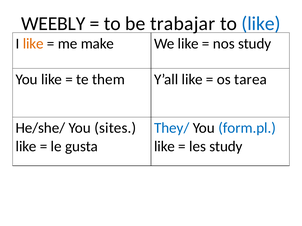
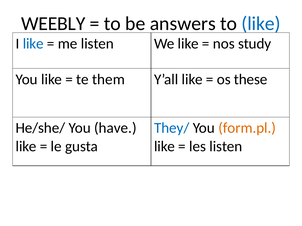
trabajar: trabajar -> answers (183, 24)
like colour: orange -> blue (33, 44)
me make: make -> listen (97, 44)
tarea: tarea -> these (251, 79)
sites: sites -> have (115, 128)
form.pl colour: blue -> orange (247, 128)
les study: study -> listen (226, 147)
